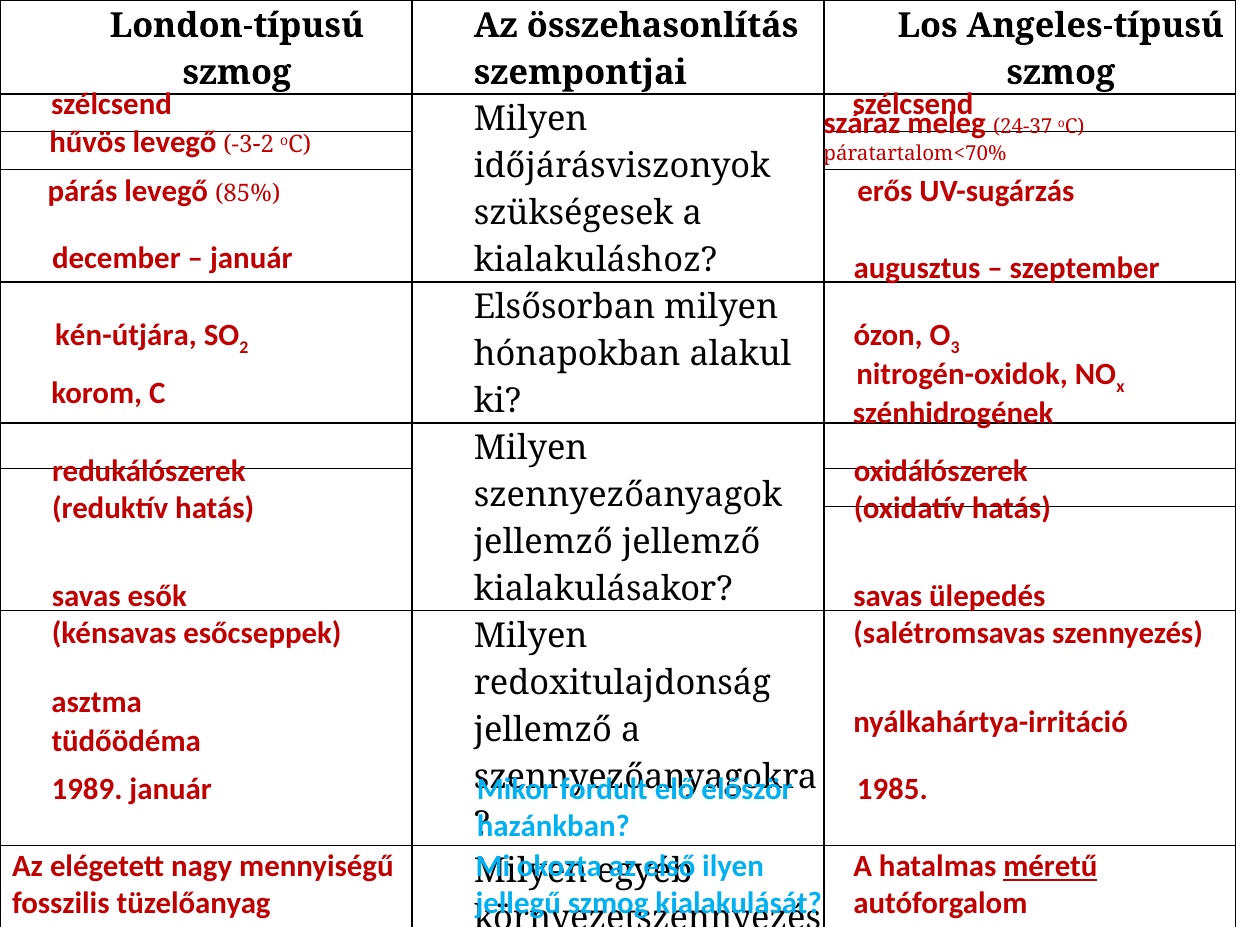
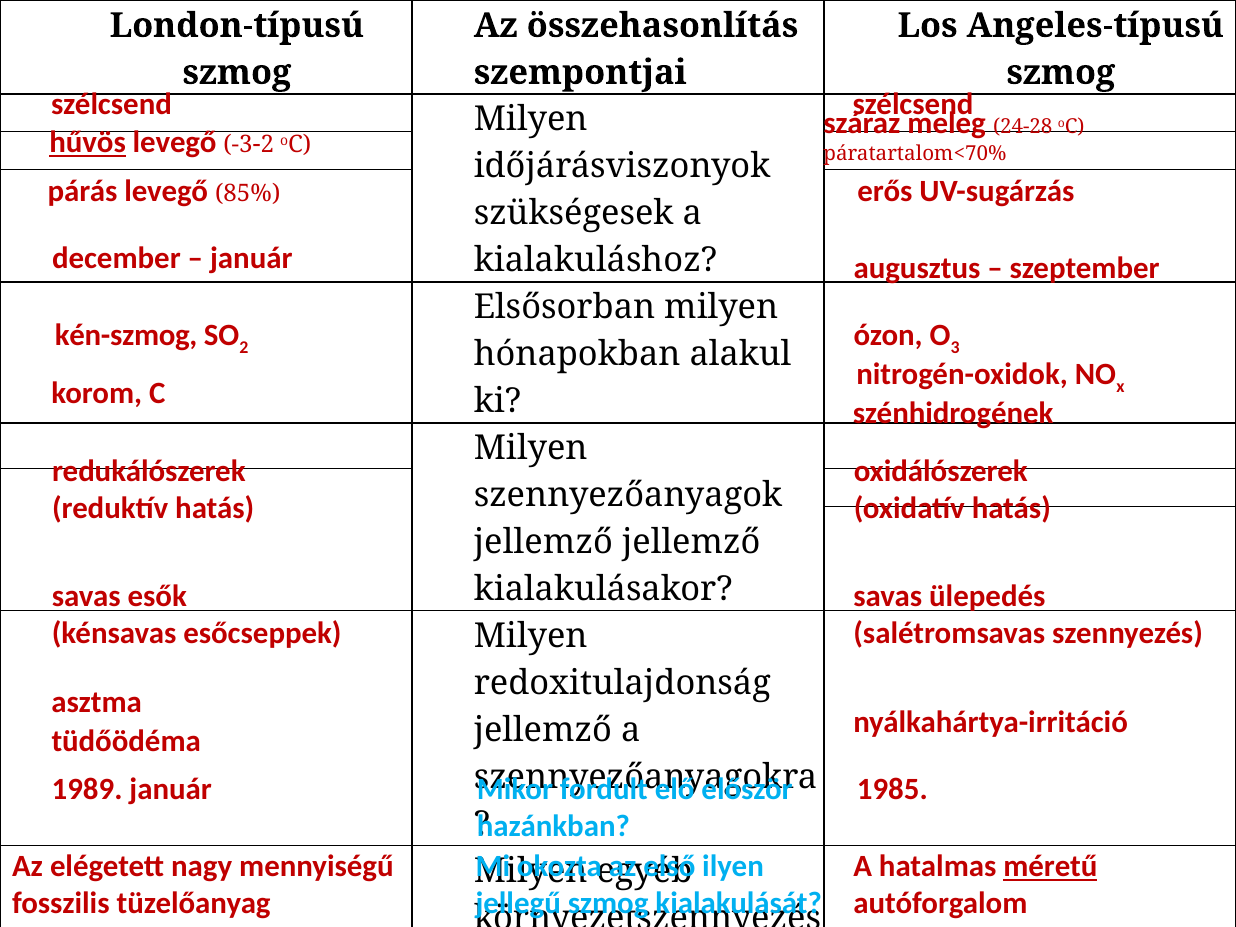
24-37: 24-37 -> 24-28 (1023, 127)
hűvös underline: none -> present (88, 143)
kén-útjára: kén-útjára -> kén-szmog (126, 336)
